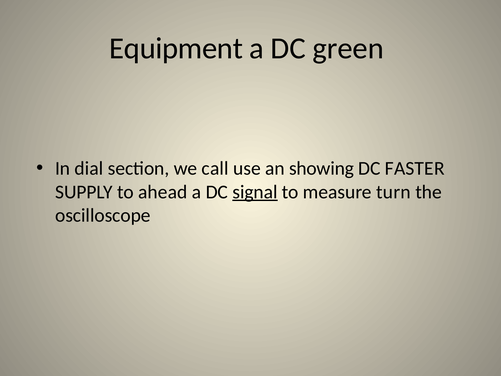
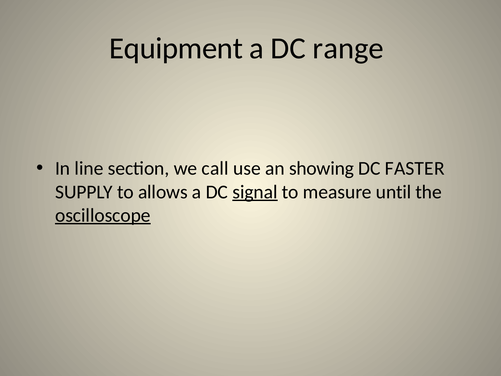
green: green -> range (348, 48)
dial: dial -> line (89, 168)
ahead: ahead -> allows (163, 192)
turn: turn -> until (394, 192)
oscilloscope underline: none -> present (103, 215)
